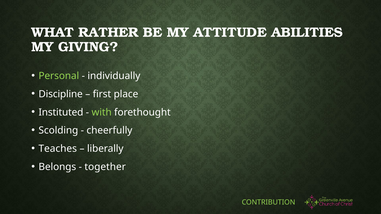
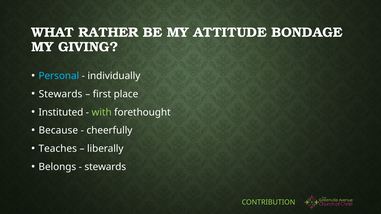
ABILITIES: ABILITIES -> BONDAGE (307, 32)
Personal colour: light green -> light blue (59, 76)
Discipline: Discipline -> Stewards (61, 94)
Scolding: Scolding -> Because (58, 131)
together: together -> stewards (105, 167)
